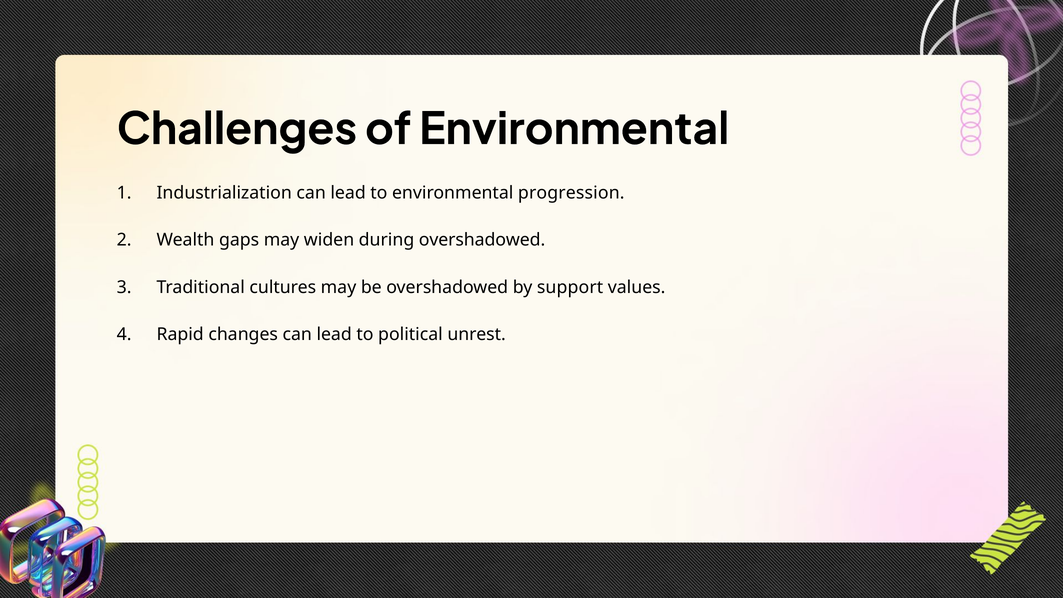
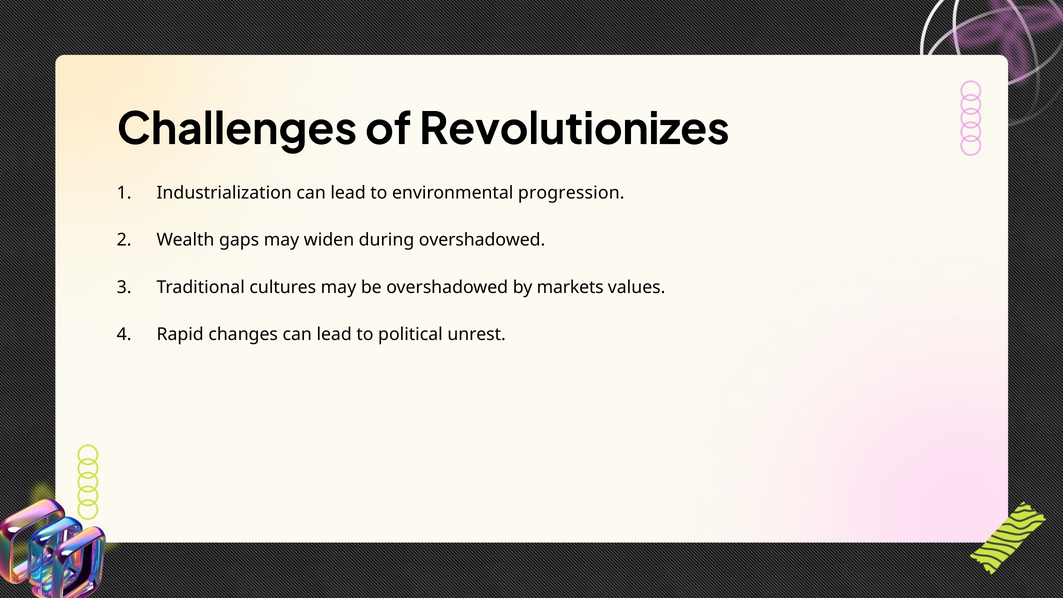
of Environmental: Environmental -> Revolutionizes (574, 129)
support: support -> markets (570, 287)
